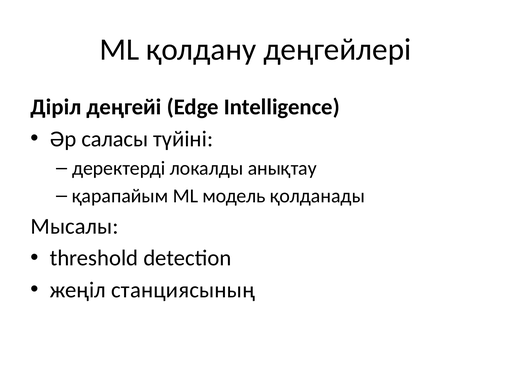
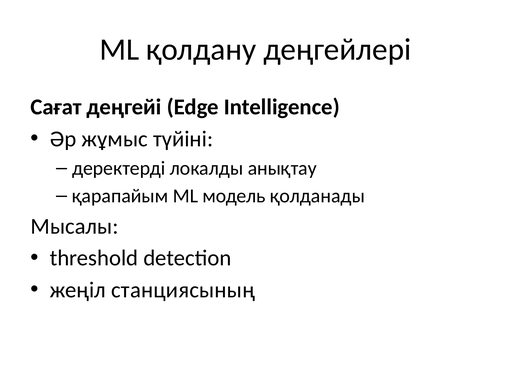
Діріл: Діріл -> Сағат (56, 107)
саласы: саласы -> жұмыс (115, 139)
